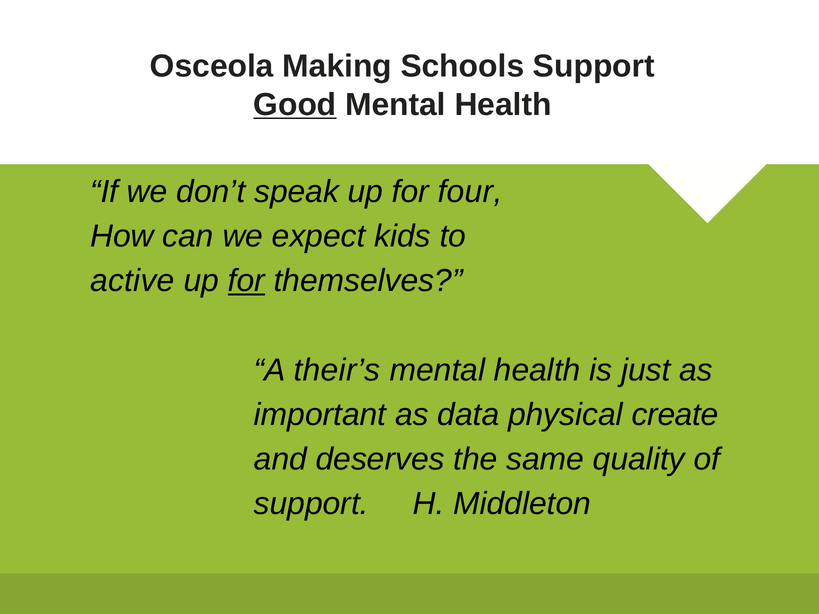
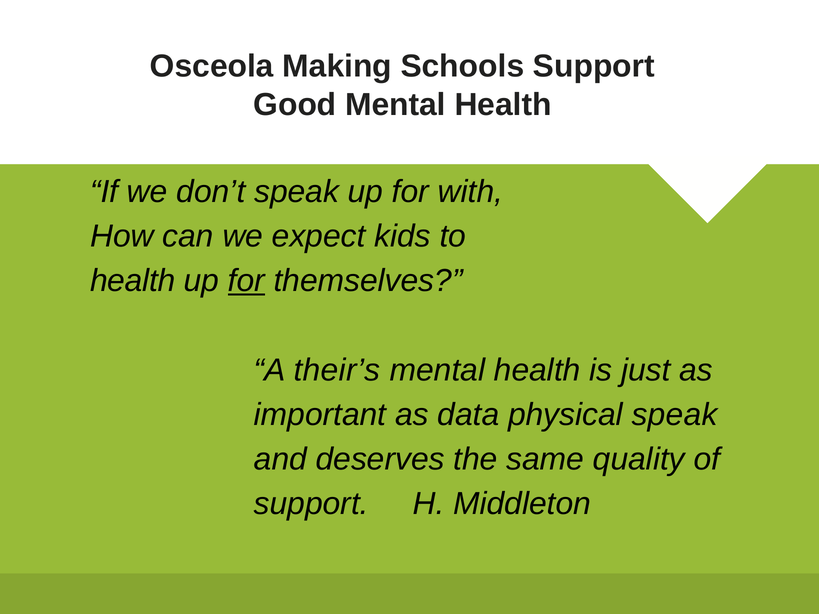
Good underline: present -> none (295, 105)
four: four -> with (470, 192)
active: active -> health (133, 281)
physical create: create -> speak (675, 415)
